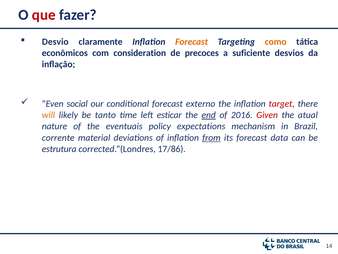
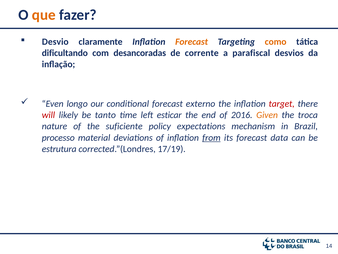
que colour: red -> orange (44, 15)
econômicos: econômicos -> dificultando (65, 53)
consideration: consideration -> desancoradas (140, 53)
precoces: precoces -> corrente (202, 53)
suficiente: suficiente -> parafiscal (251, 53)
social: social -> longo (77, 104)
will colour: orange -> red (48, 115)
end underline: present -> none (209, 115)
Given colour: red -> orange (267, 115)
atual: atual -> troca (308, 115)
eventuais: eventuais -> suficiente (124, 126)
corrente: corrente -> processo (58, 137)
17/86: 17/86 -> 17/19 (172, 149)
